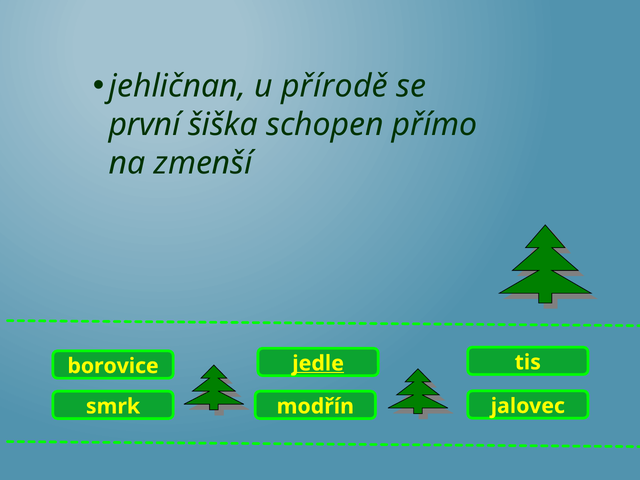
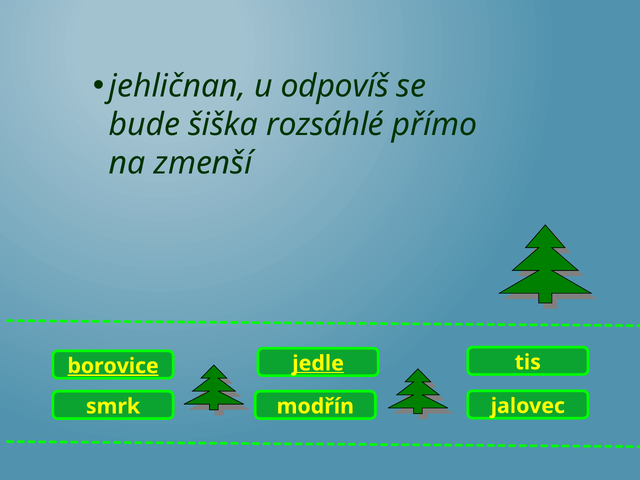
přírodě: přírodě -> odpovíš (335, 86)
první: první -> bude (144, 125)
schopen: schopen -> rozsáhlé (325, 125)
borovice underline: none -> present (113, 366)
